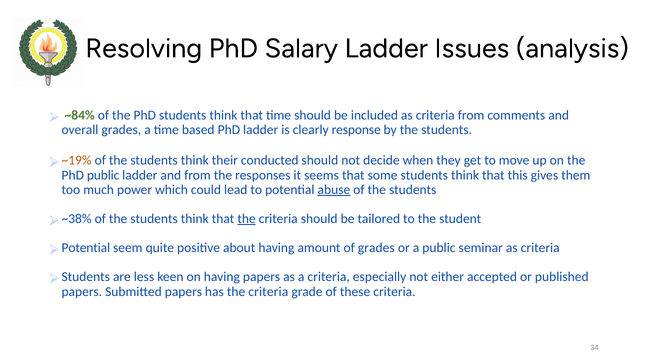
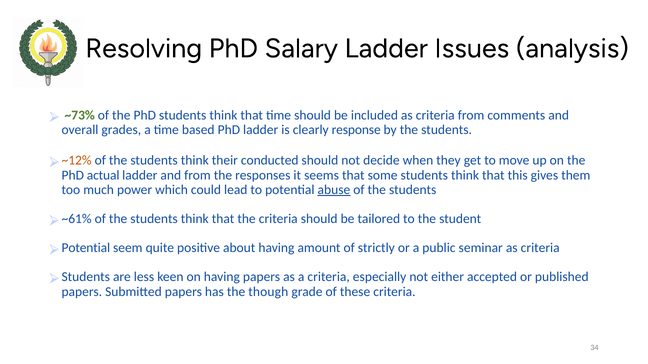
~84%: ~84% -> ~73% (80, 115)
~19%: ~19% -> ~12% (77, 161)
PhD public: public -> actual (103, 175)
~38%: ~38% -> ~61% (77, 219)
the underline: present -> none (247, 219)
of grades: grades -> strictly (376, 248)
has the criteria: criteria -> though (268, 292)
